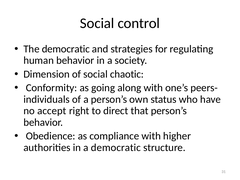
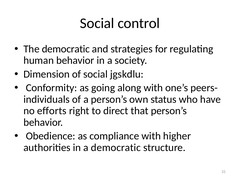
chaotic: chaotic -> jgskdlu (127, 74)
accept: accept -> efforts (52, 111)
